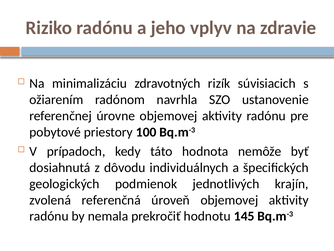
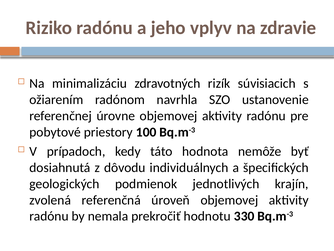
145: 145 -> 330 (244, 216)
